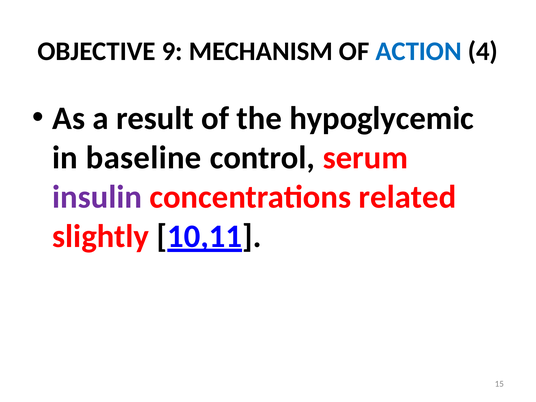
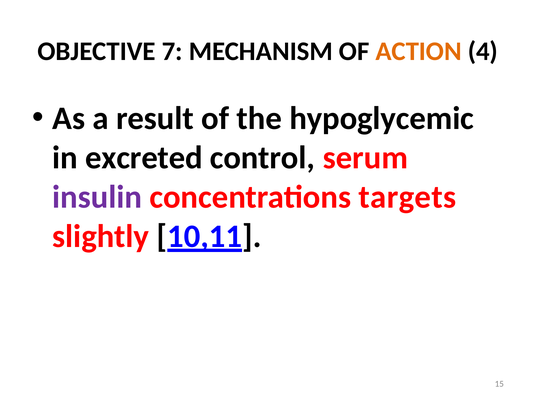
9: 9 -> 7 (172, 51)
ACTION colour: blue -> orange (419, 51)
baseline: baseline -> excreted (144, 158)
related: related -> targets (407, 197)
